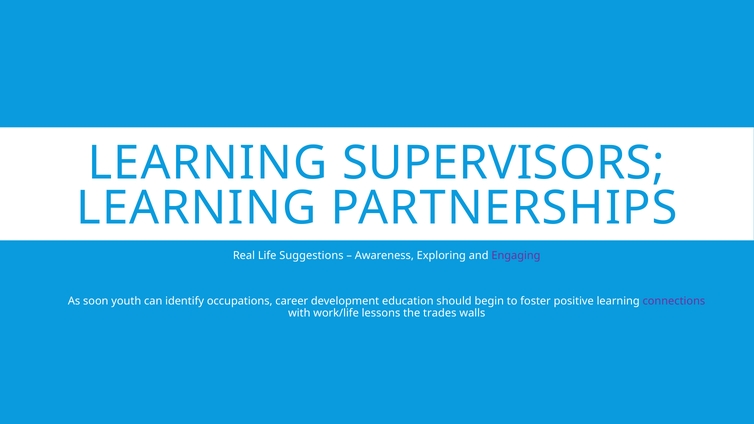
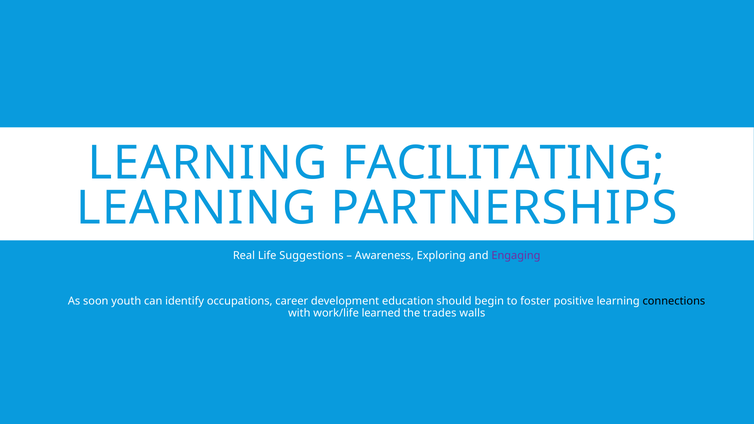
SUPERVISORS: SUPERVISORS -> FACILITATING (504, 163)
connections colour: purple -> black (674, 301)
lessons: lessons -> learned (381, 313)
